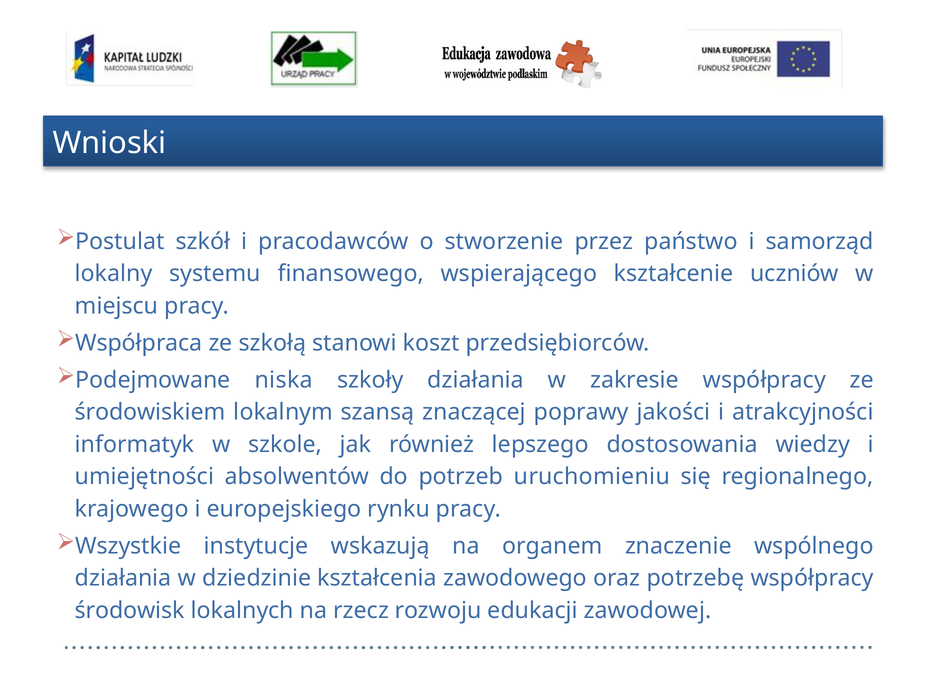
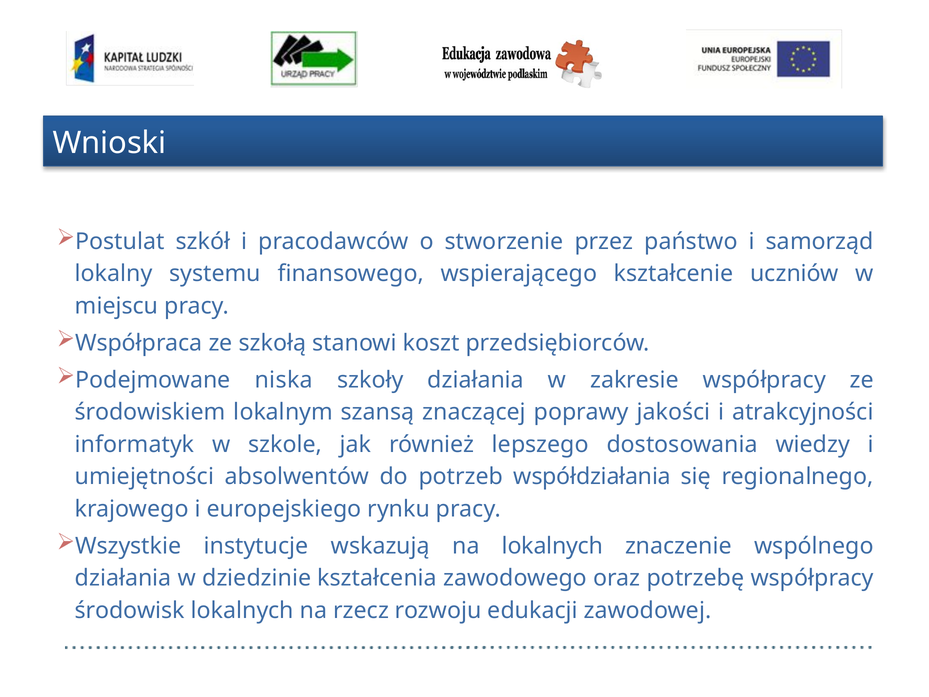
uruchomieniu: uruchomieniu -> współdziałania (592, 476)
na organem: organem -> lokalnych (552, 546)
